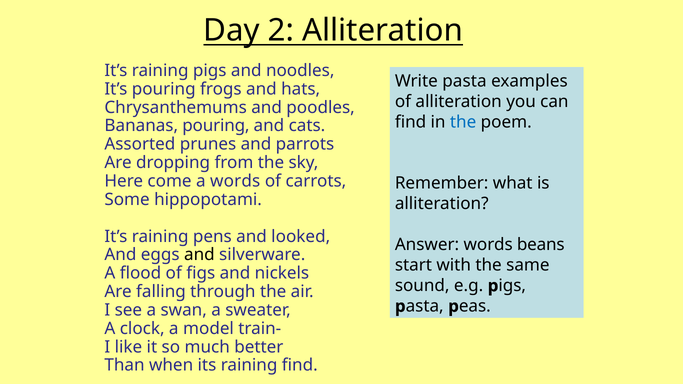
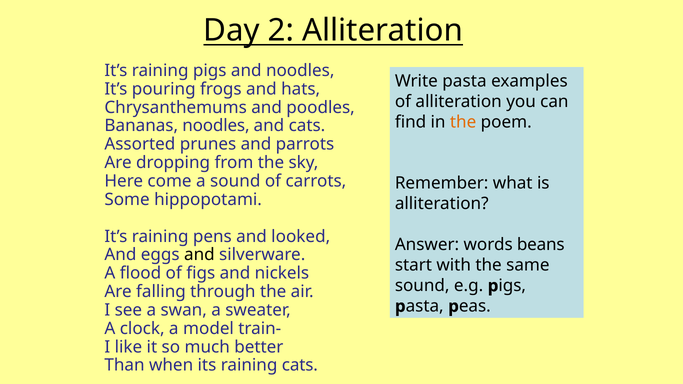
the colour: blue -> orange (463, 122)
Bananas pouring: pouring -> noodles (216, 126)
a words: words -> sound (235, 181)
raining find: find -> cats (300, 366)
